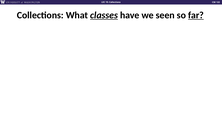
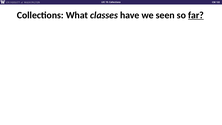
classes underline: present -> none (104, 15)
